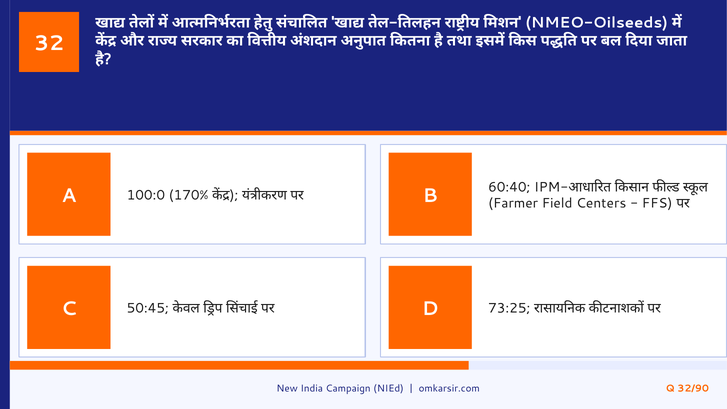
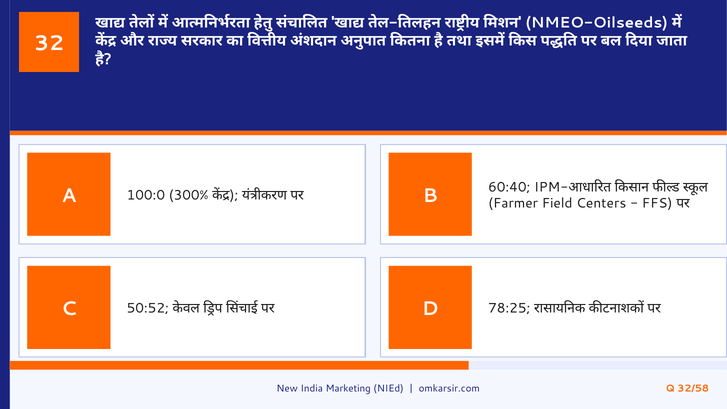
170%: 170% -> 300% (189, 195)
50:45: 50:45 -> 50:52 (148, 308)
73:25: 73:25 -> 78:25 (509, 308)
Campaign: Campaign -> Marketing (348, 388)
32/90: 32/90 -> 32/58 (693, 388)
